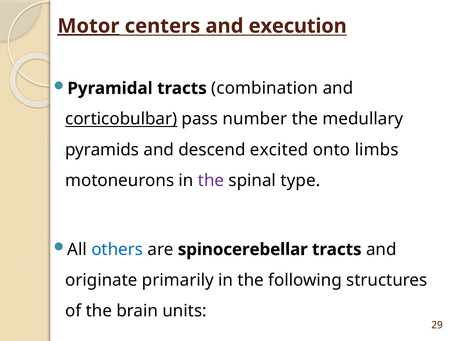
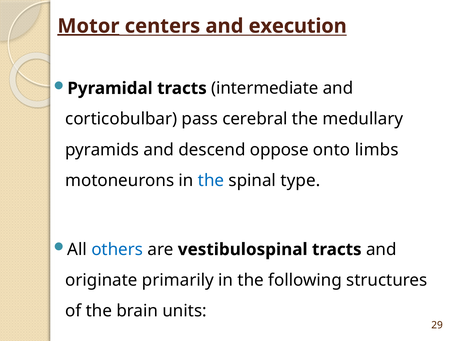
combination: combination -> intermediate (265, 88)
corticobulbar underline: present -> none (121, 119)
number: number -> cerebral (255, 119)
excited: excited -> oppose (279, 150)
the colour: purple -> blue (211, 180)
spinocerebellar: spinocerebellar -> vestibulospinal (243, 249)
